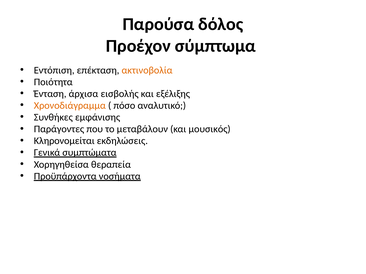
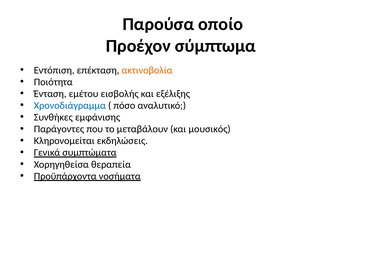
δόλος: δόλος -> οποίο (221, 24)
άρχισα: άρχισα -> εμέτου (84, 94)
Χρονοδιάγραμμα colour: orange -> blue (70, 106)
